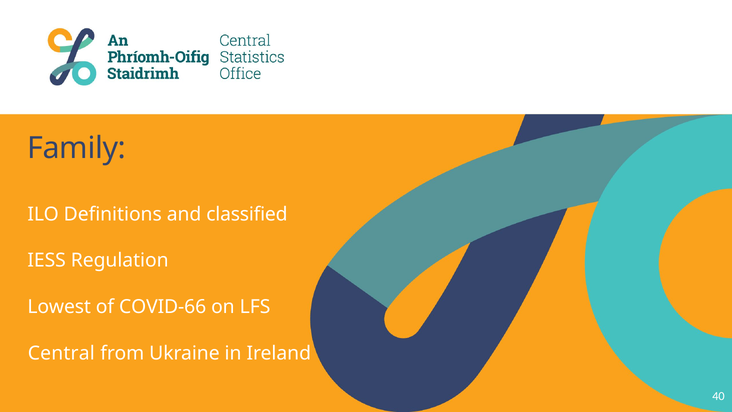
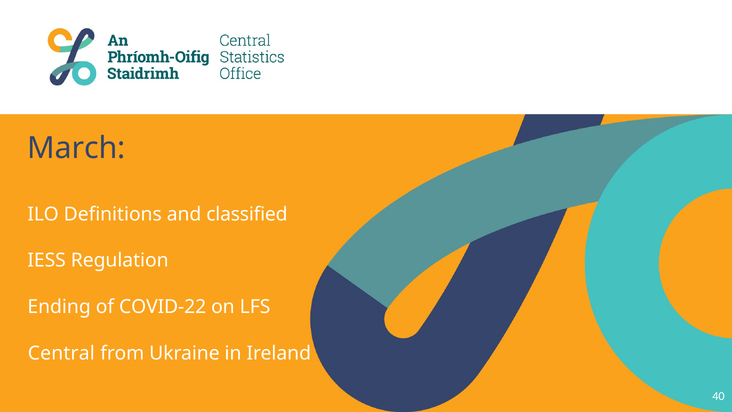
Family: Family -> March (77, 148)
Lowest: Lowest -> Ending (59, 307)
COVID-66: COVID-66 -> COVID-22 (163, 307)
